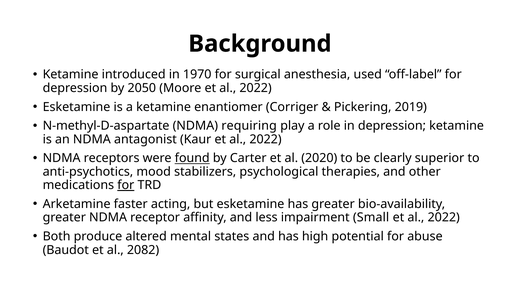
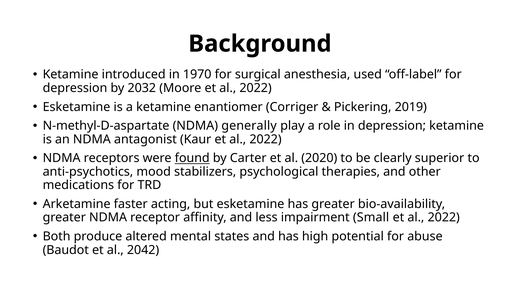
2050: 2050 -> 2032 (142, 88)
requiring: requiring -> generally (249, 126)
for underline: present -> none (126, 185)
2082: 2082 -> 2042 (143, 249)
